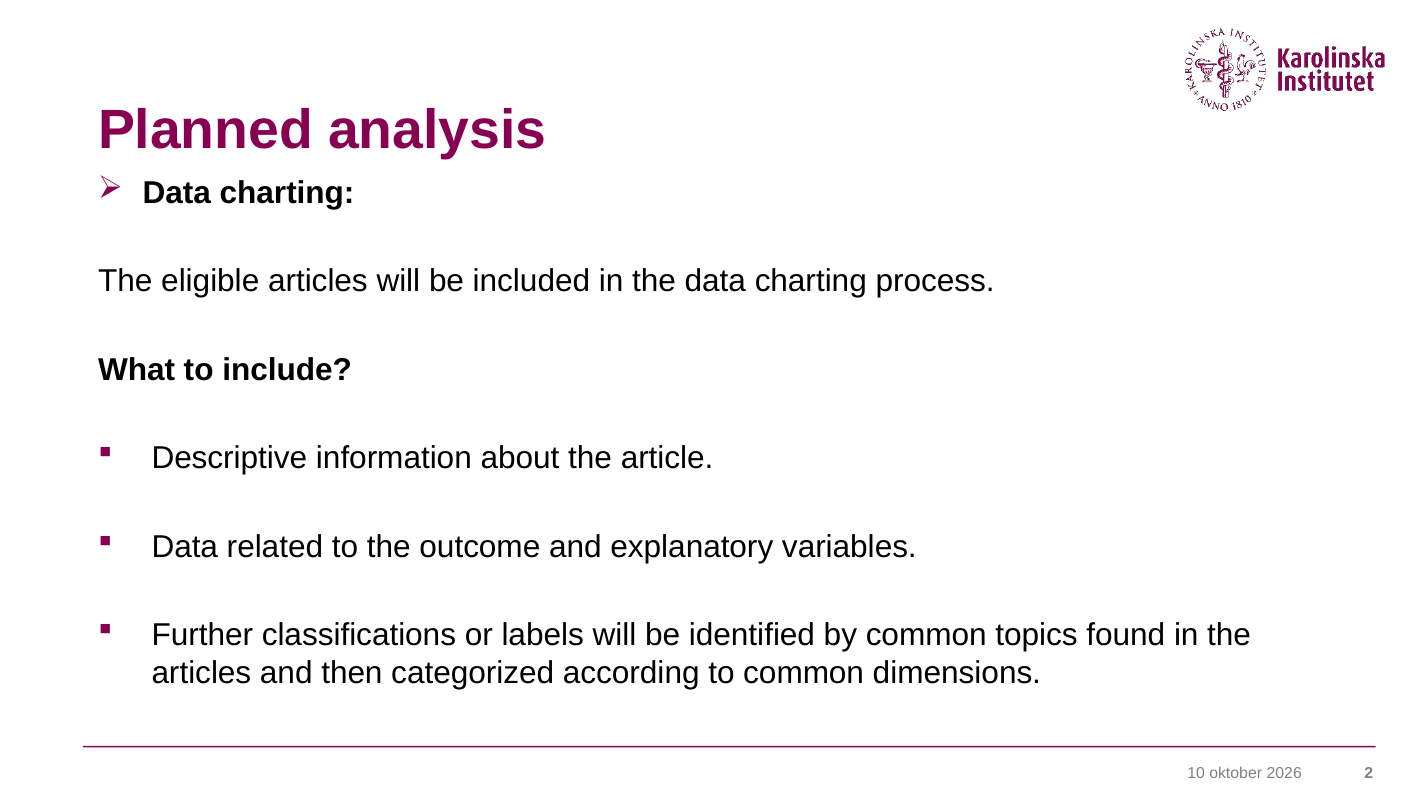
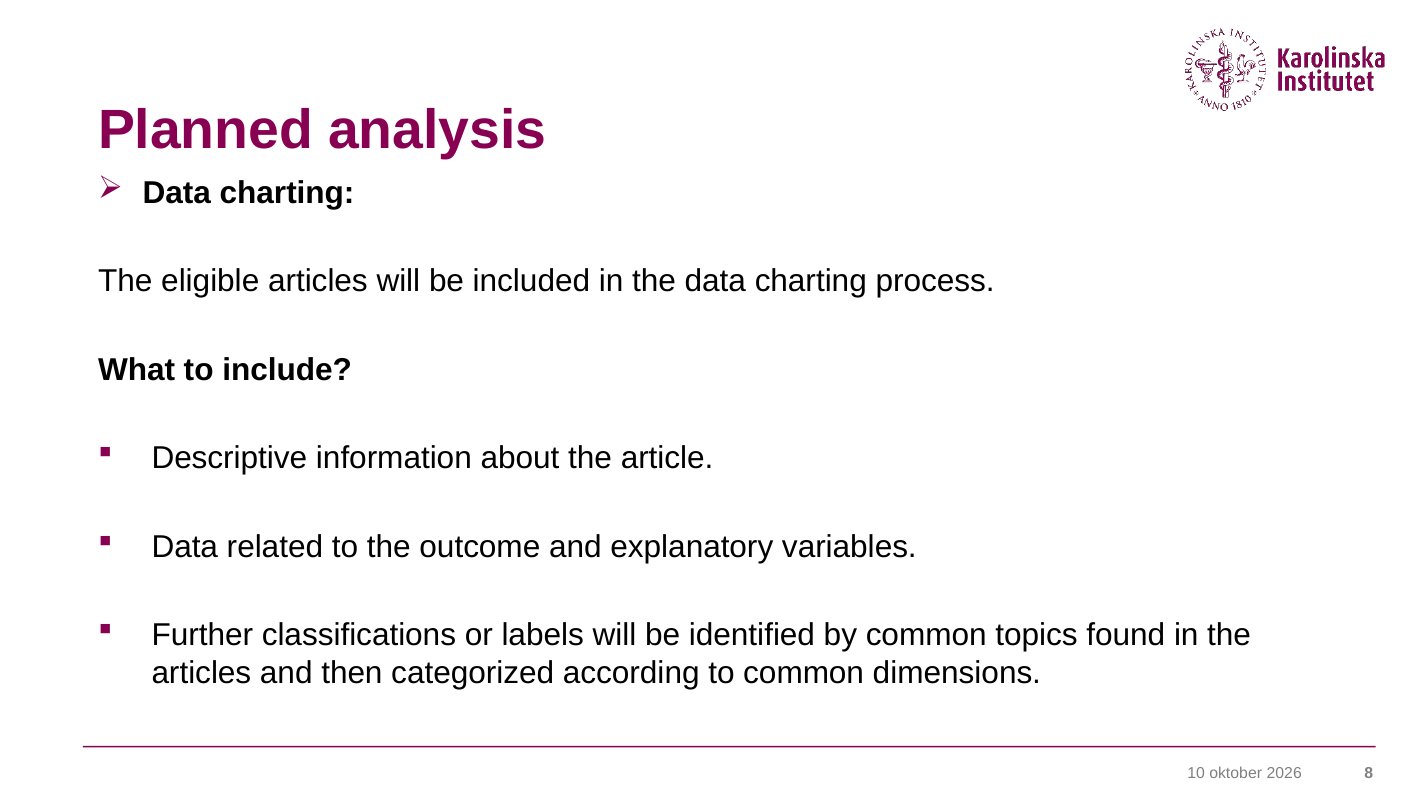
2: 2 -> 8 (1369, 774)
